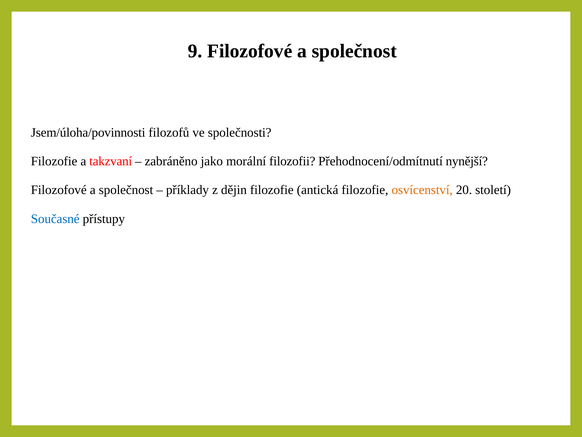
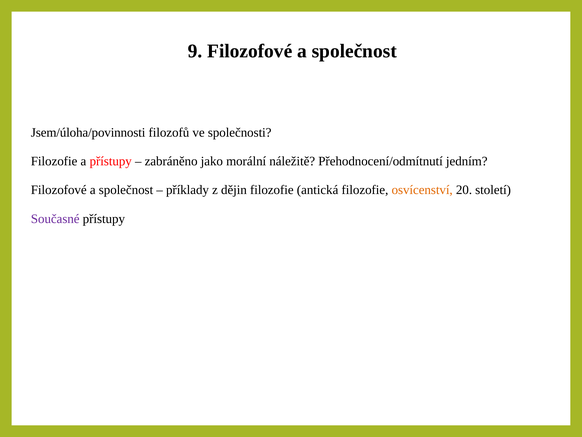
a takzvaní: takzvaní -> přístupy (111, 161)
filozofii: filozofii -> náležitě (292, 161)
nynější: nynější -> jedním (467, 161)
Současné colour: blue -> purple (55, 219)
